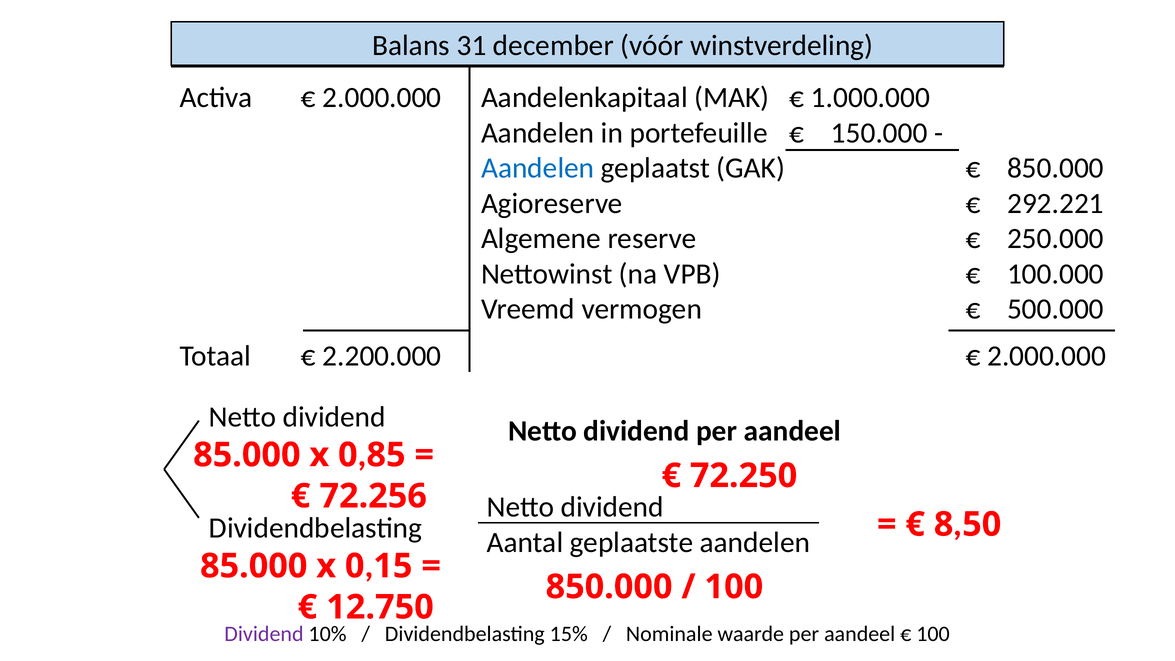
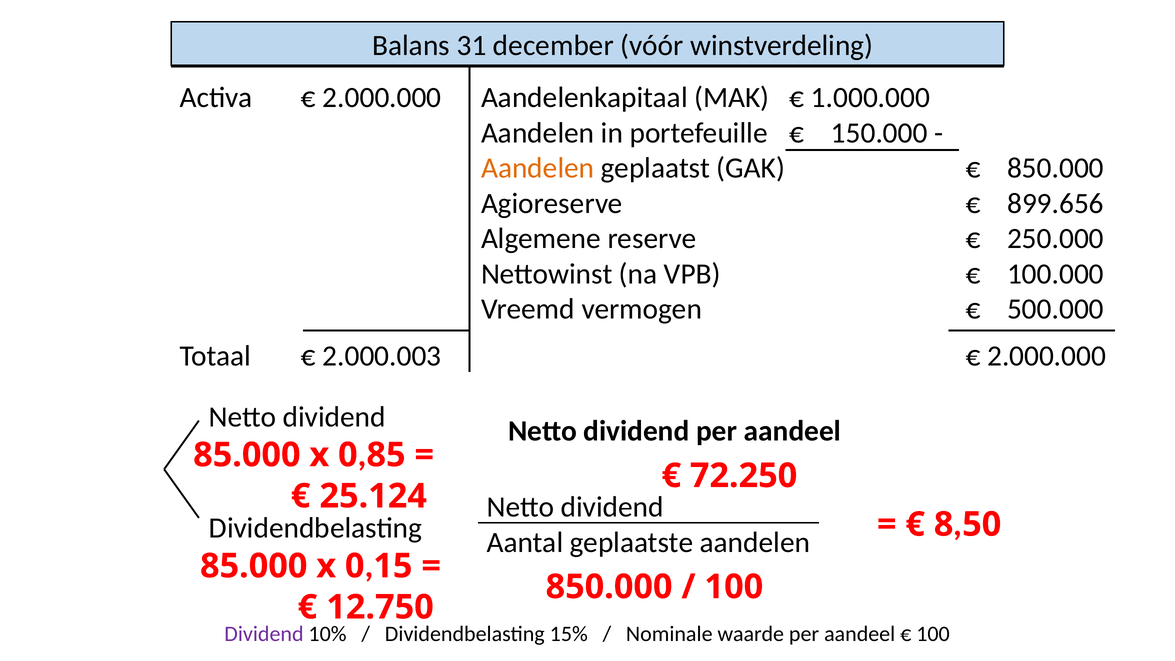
Aandelen colour: blue -> orange (538, 168)
292.221: 292.221 -> 899.656 (1055, 203)
2.200.000: 2.200.000 -> 2.000.003 (382, 356)
72.256: 72.256 -> 25.124 (373, 496)
